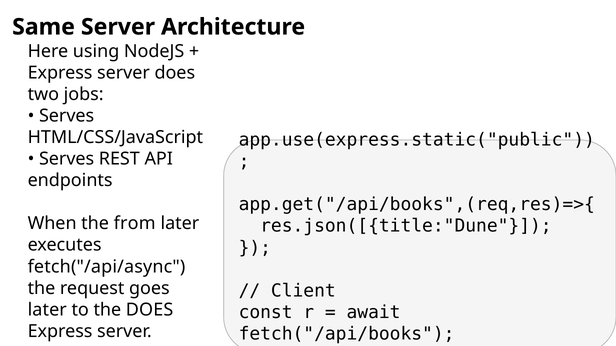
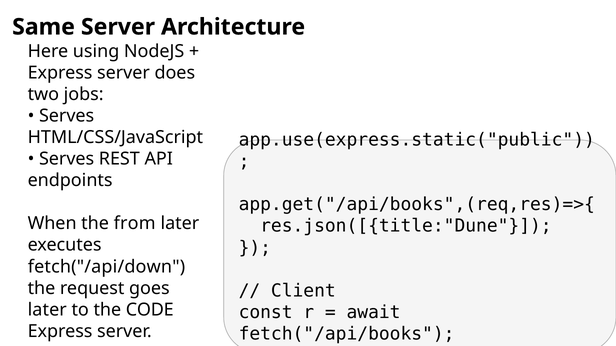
fetch("/api/async: fetch("/api/async -> fetch("/api/down (106, 267)
the DOES: DOES -> CODE (150, 310)
